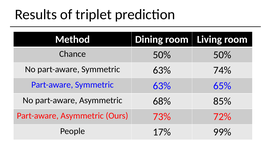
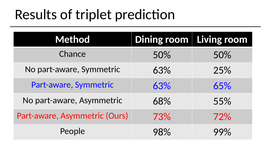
74%: 74% -> 25% (222, 70)
85%: 85% -> 55% (222, 101)
17%: 17% -> 98% (162, 132)
